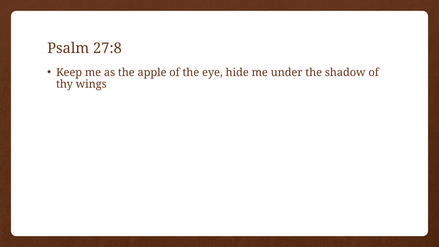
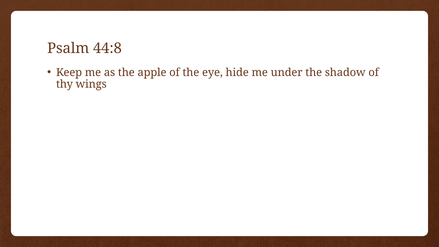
27:8: 27:8 -> 44:8 (107, 48)
